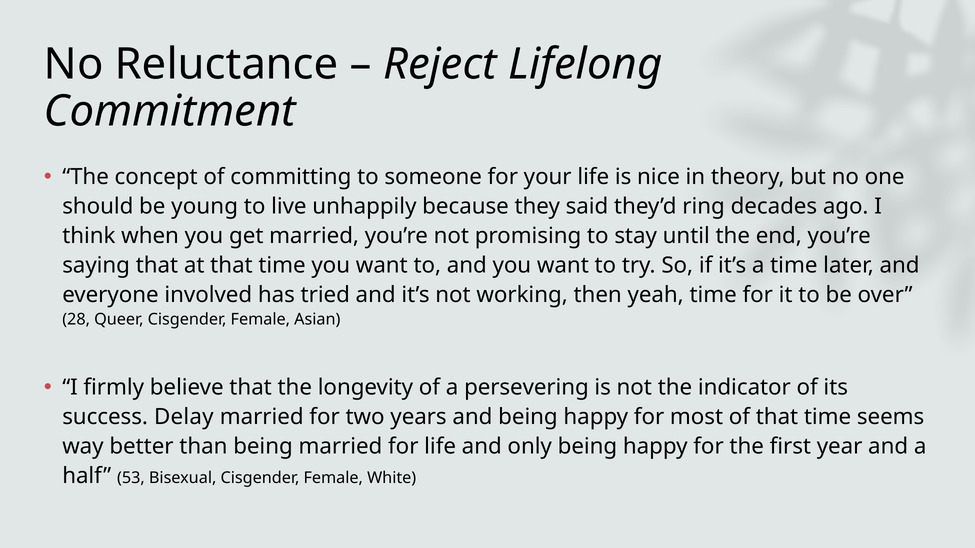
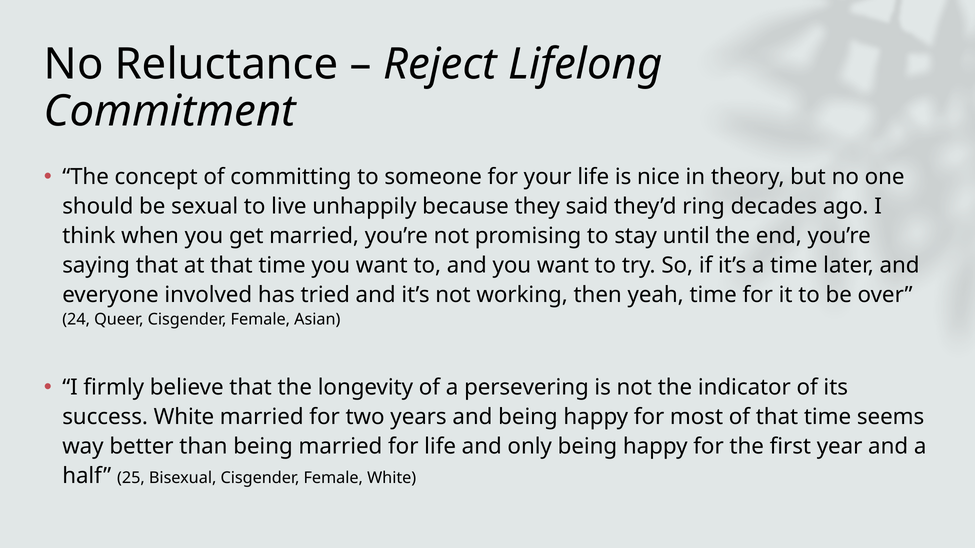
young: young -> sexual (205, 207)
28: 28 -> 24 (76, 320)
success Delay: Delay -> White (184, 417)
53: 53 -> 25 (131, 478)
